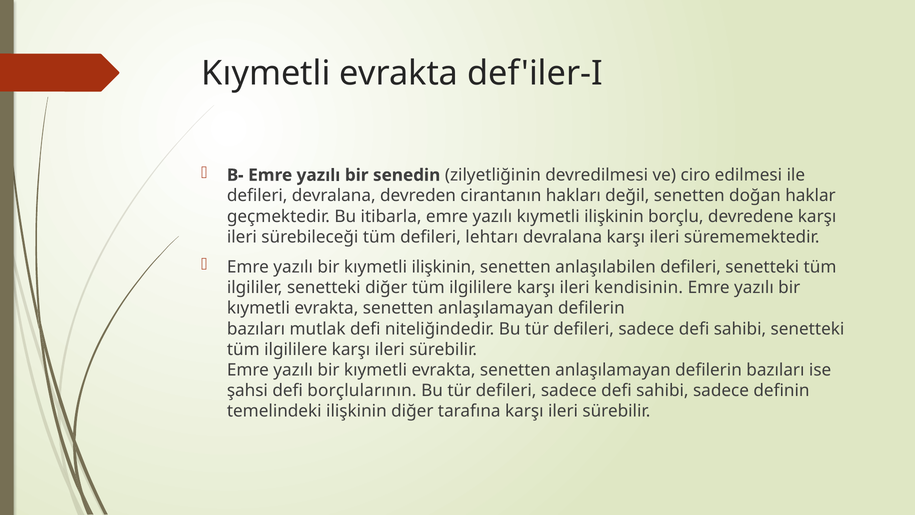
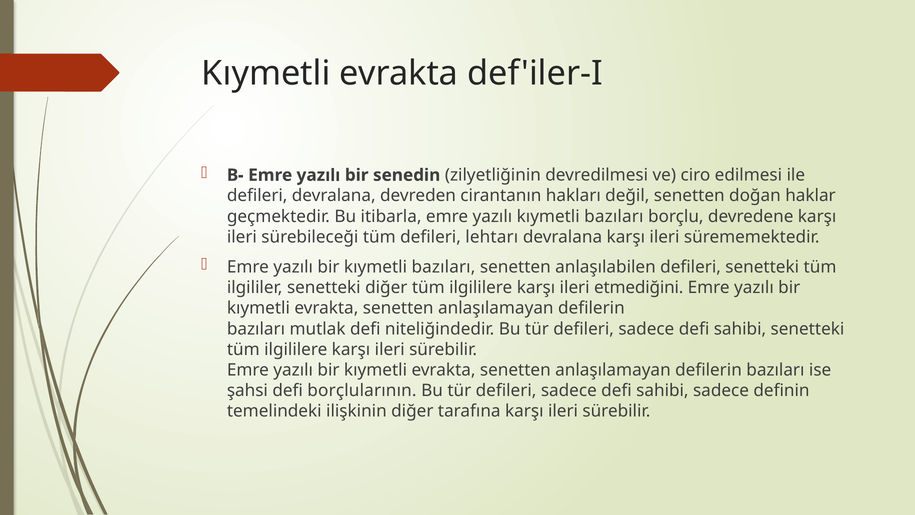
yazılı kıymetli ilişkinin: ilişkinin -> bazıları (614, 216)
bir kıymetli ilişkinin: ilişkinin -> bazıları (443, 267)
kendisinin: kendisinin -> etmediğini (639, 288)
